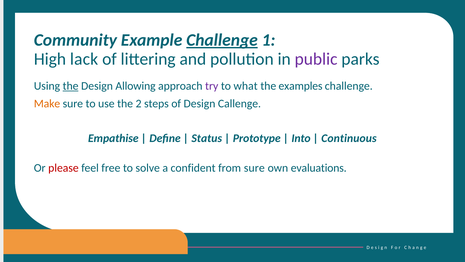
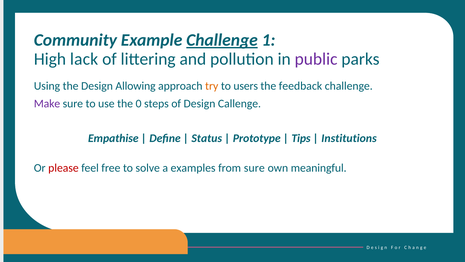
the underline: present -> none (71, 86)
try colour: purple -> orange (212, 86)
what: what -> users (246, 86)
examples: examples -> feedback (300, 86)
Make colour: orange -> purple (47, 103)
2: 2 -> 0 (139, 103)
Into: Into -> Tips (301, 138)
Continuous: Continuous -> Institutions (349, 138)
confident: confident -> examples (193, 168)
evaluations: evaluations -> meaningful (319, 168)
